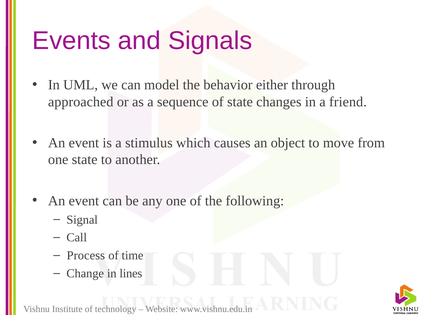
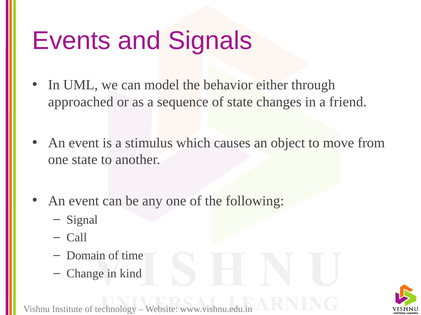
Process: Process -> Domain (86, 256)
lines: lines -> kind (131, 274)
